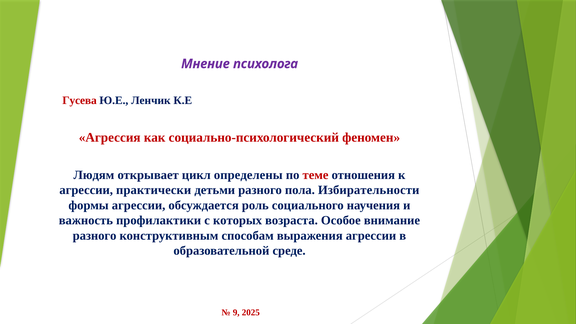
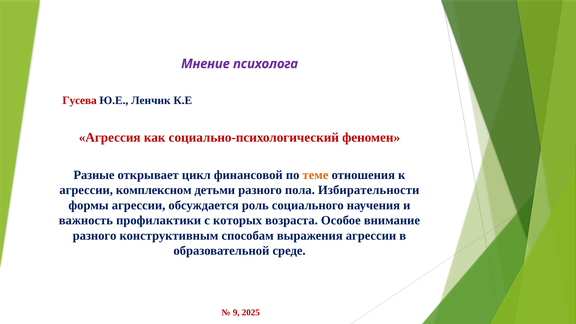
Людям: Людям -> Разные (94, 175)
определены: определены -> финансовой (248, 175)
теме colour: red -> orange (316, 175)
практически: практически -> комплексном (154, 190)
